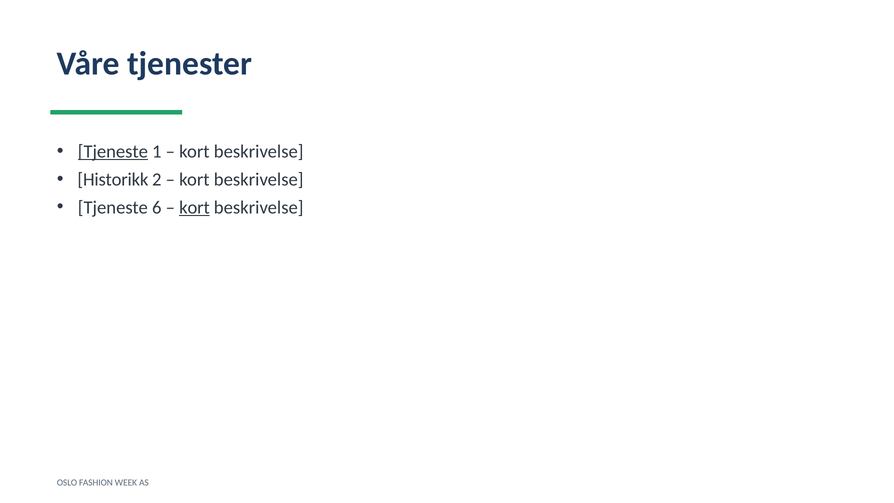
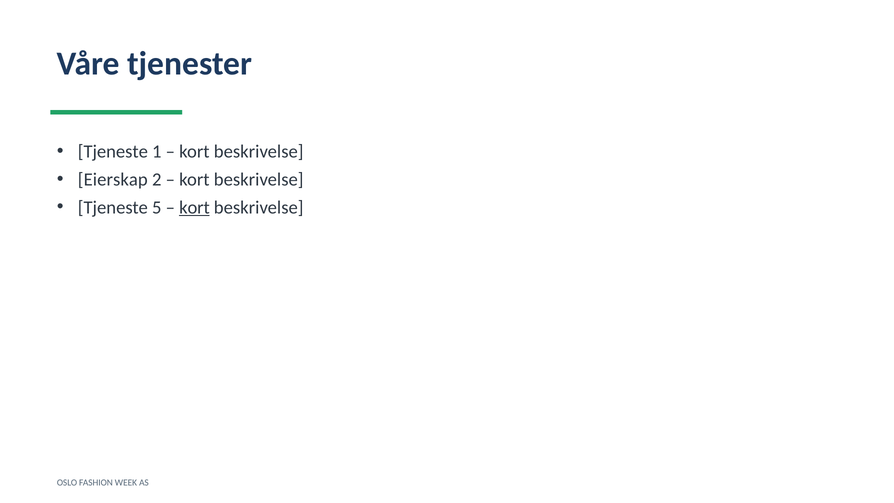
Tjeneste underline: present -> none (113, 151)
Historikk: Historikk -> Eierskap (113, 179)
6: 6 -> 5 (157, 207)
